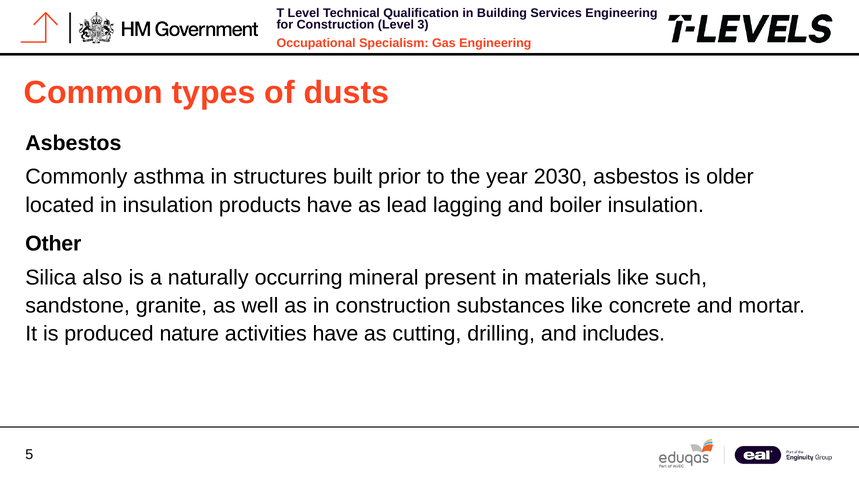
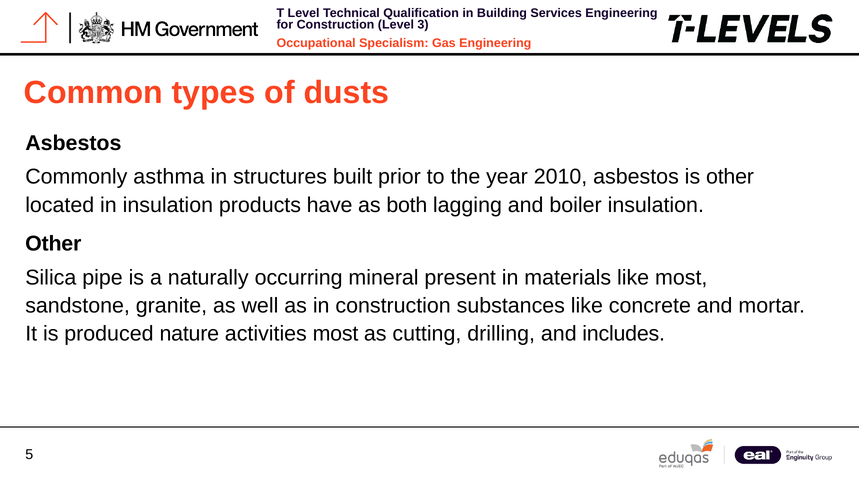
2030: 2030 -> 2010 (561, 177)
is older: older -> other (730, 177)
lead: lead -> both (407, 205)
also: also -> pipe (102, 278)
like such: such -> most (681, 278)
activities have: have -> most (335, 334)
